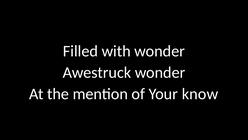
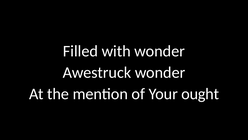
know: know -> ought (200, 94)
